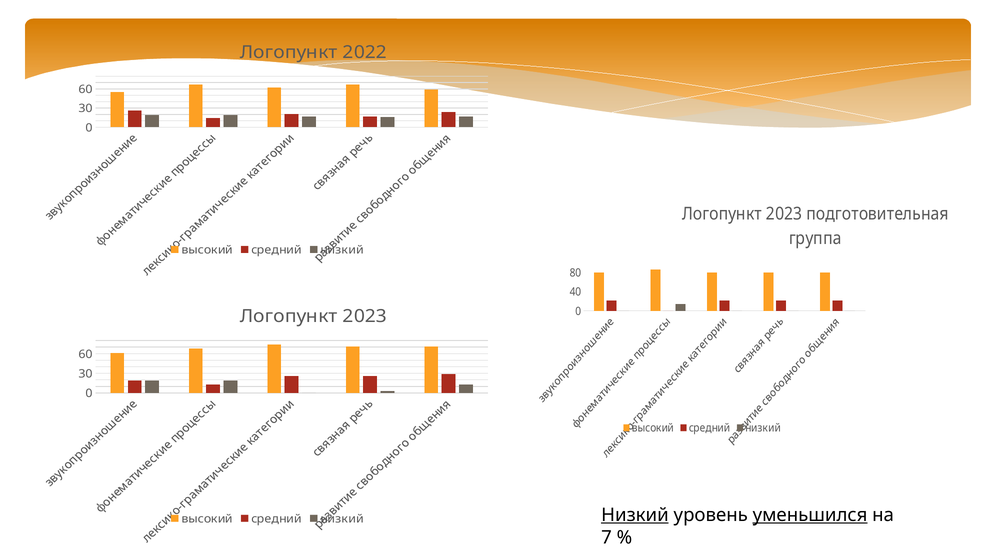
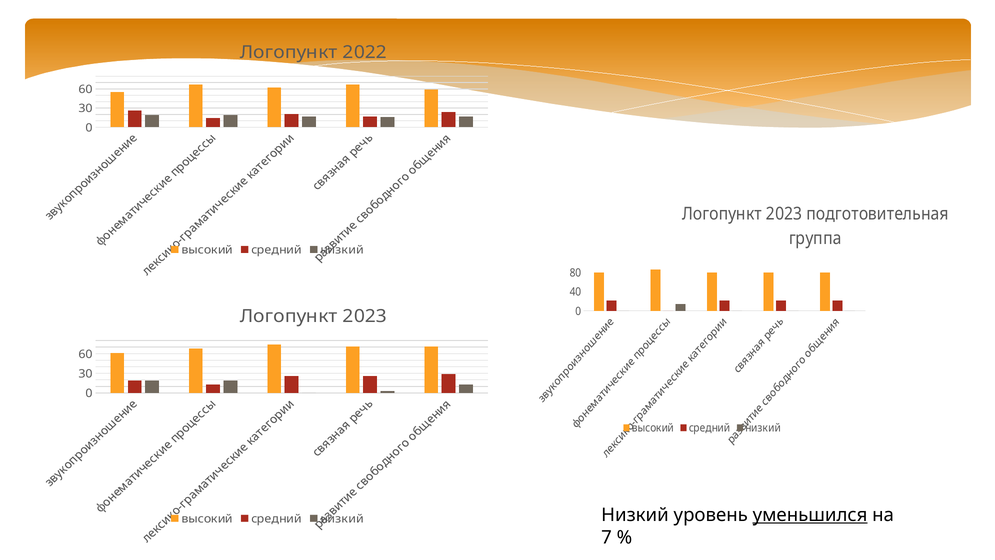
Низкий underline: present -> none (635, 515)
